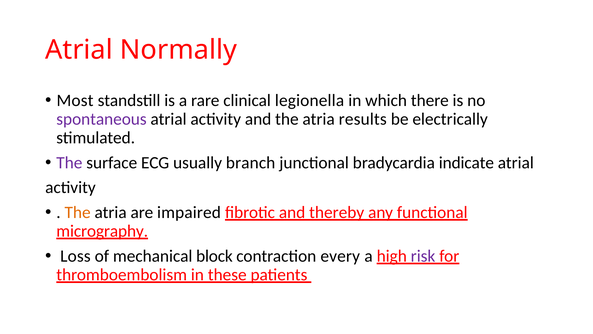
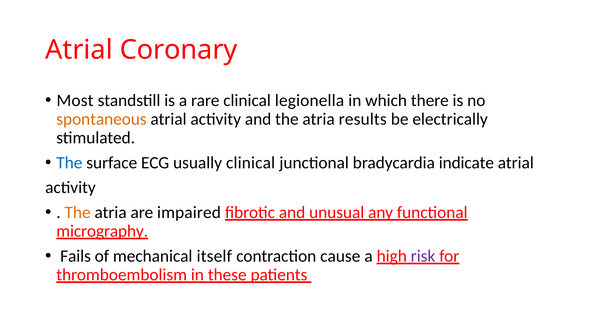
Normally: Normally -> Coronary (179, 50)
spontaneous colour: purple -> orange (101, 119)
The colour: purple -> blue (69, 162)
usually branch: branch -> clinical (251, 162)
thereby: thereby -> unusual (337, 212)
Loss: Loss -> Fails (76, 256)
block: block -> itself (214, 256)
every: every -> cause (340, 256)
